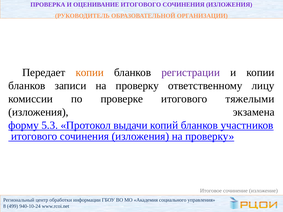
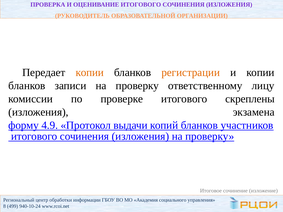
регистрации colour: purple -> orange (191, 73)
тяжелыми: тяжелыми -> скреплены (250, 99)
5.3: 5.3 -> 4.9 (50, 125)
